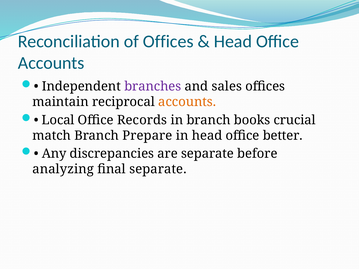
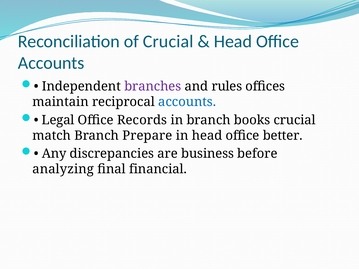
of Offices: Offices -> Crucial (168, 41)
sales: sales -> rules (227, 86)
accounts colour: orange -> blue (187, 102)
Local: Local -> Legal (58, 120)
are separate: separate -> business (208, 154)
final separate: separate -> financial (158, 169)
